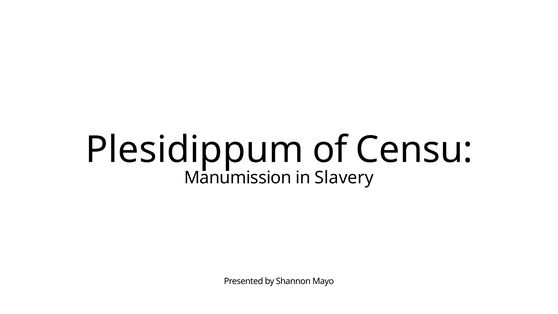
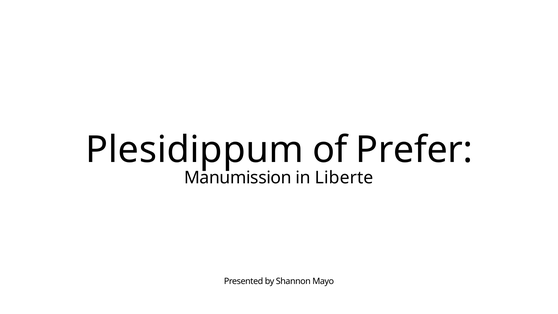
Censu: Censu -> Prefer (414, 150)
Slavery: Slavery -> Liberte (344, 178)
